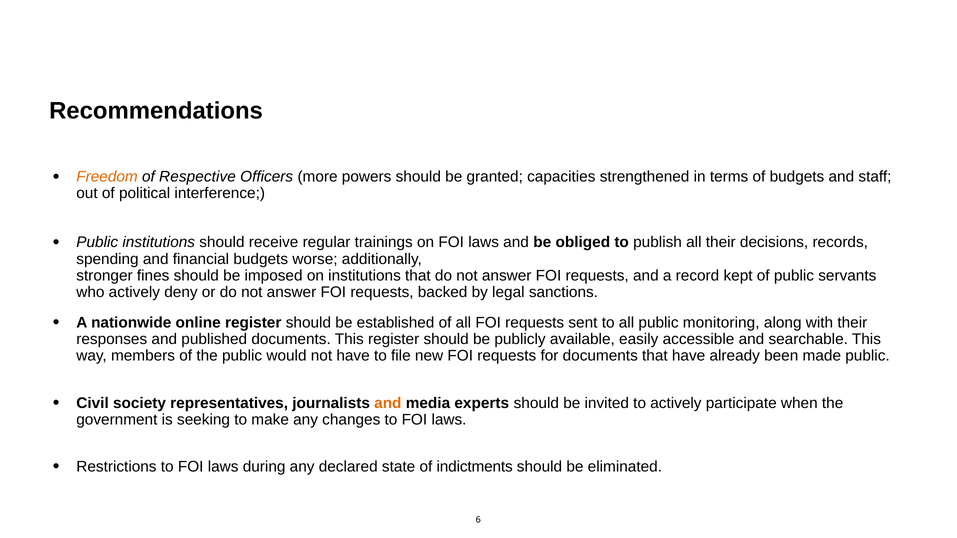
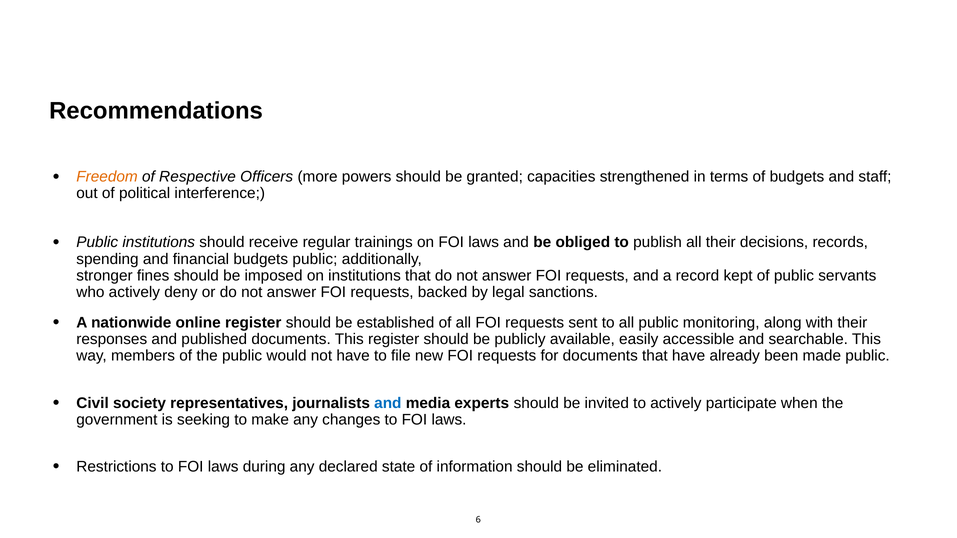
budgets worse: worse -> public (315, 259)
and colour: orange -> blue (388, 403)
indictments: indictments -> information (475, 467)
